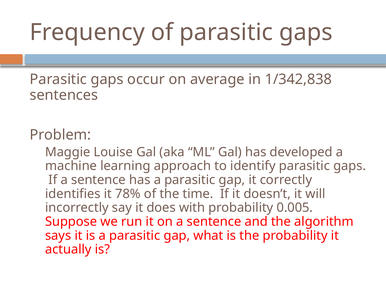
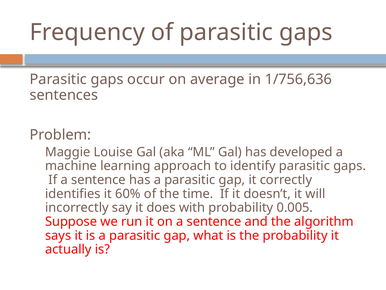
1/342,838: 1/342,838 -> 1/756,636 (298, 79)
78%: 78% -> 60% (128, 193)
